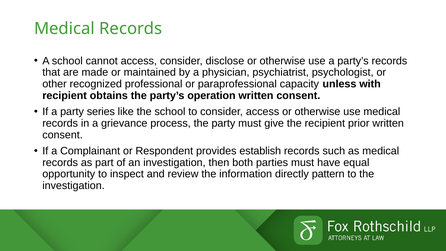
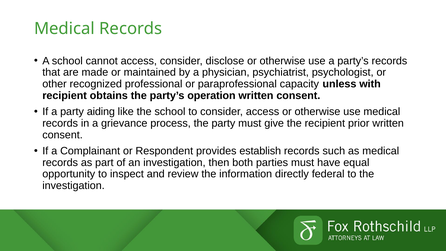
series: series -> aiding (101, 112)
pattern: pattern -> federal (328, 174)
